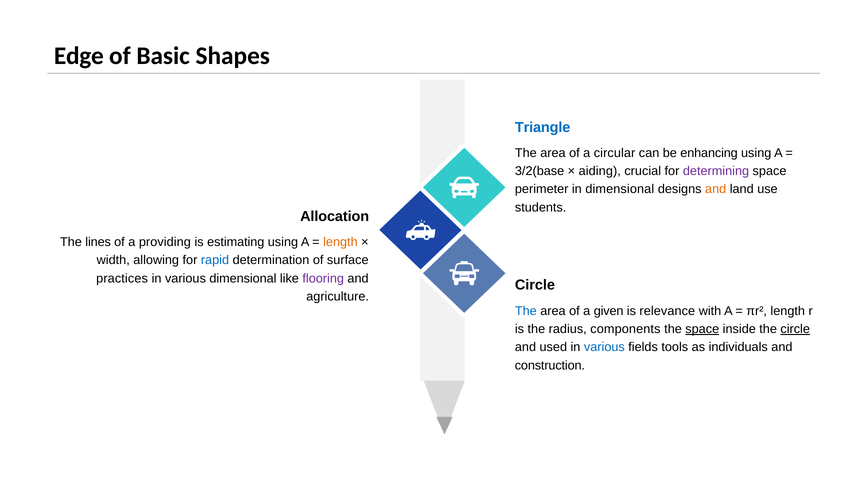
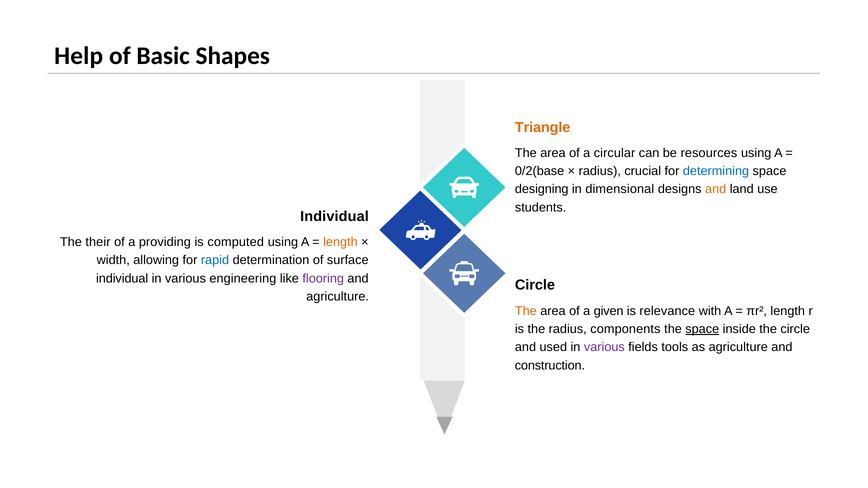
Edge: Edge -> Help (79, 56)
Triangle colour: blue -> orange (543, 127)
enhancing: enhancing -> resources (709, 153)
3/2(base: 3/2(base -> 0/2(base (540, 171)
aiding: aiding -> radius (600, 171)
determining colour: purple -> blue (716, 171)
perimeter: perimeter -> designing (542, 189)
Allocation: Allocation -> Individual (334, 216)
lines: lines -> their (98, 242)
estimating: estimating -> computed (236, 242)
practices: practices -> individual (122, 279)
various dimensional: dimensional -> engineering (243, 279)
The colour: blue -> orange (526, 311)
circle underline: present -> none (795, 329)
various colour: blue -> purple (604, 347)
as individuals: individuals -> agriculture (738, 347)
